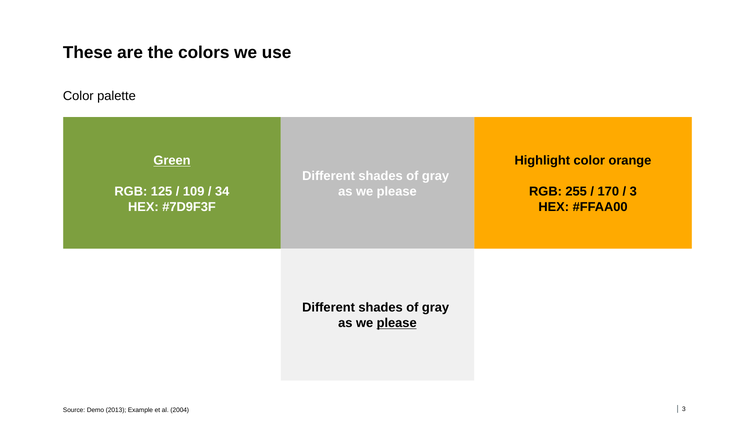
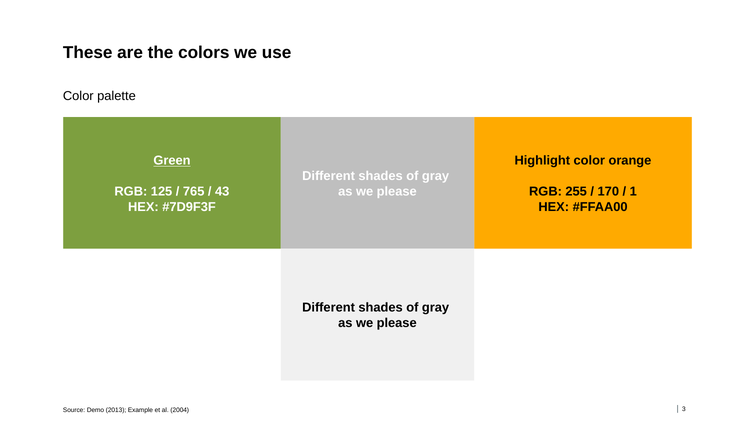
109: 109 -> 765 (194, 192)
34: 34 -> 43 (222, 192)
3: 3 -> 1 (633, 192)
please underline: present -> none (397, 323)
